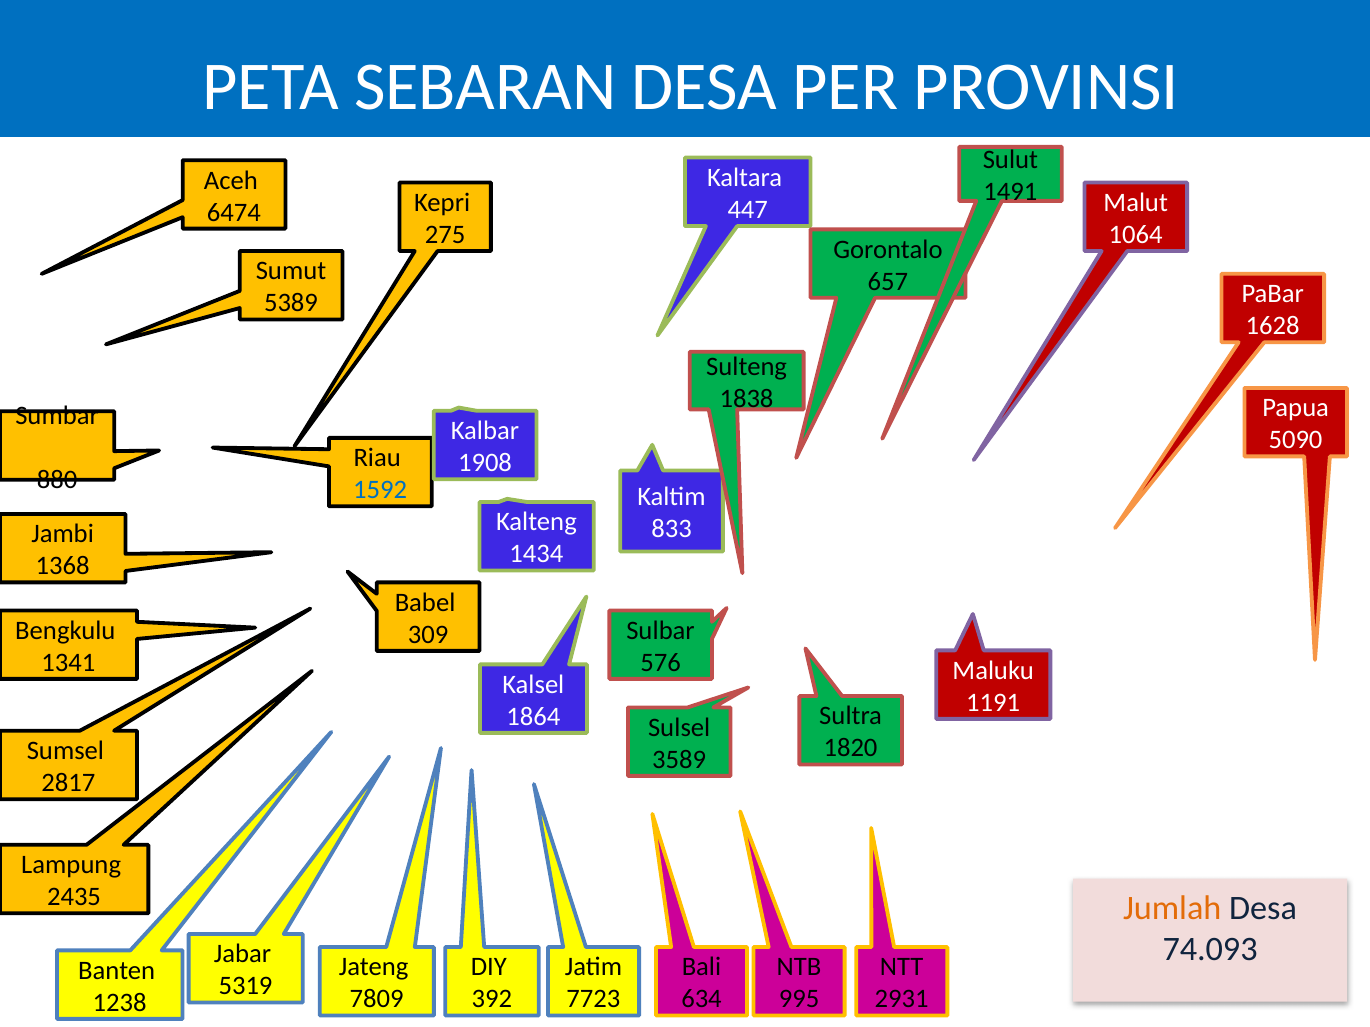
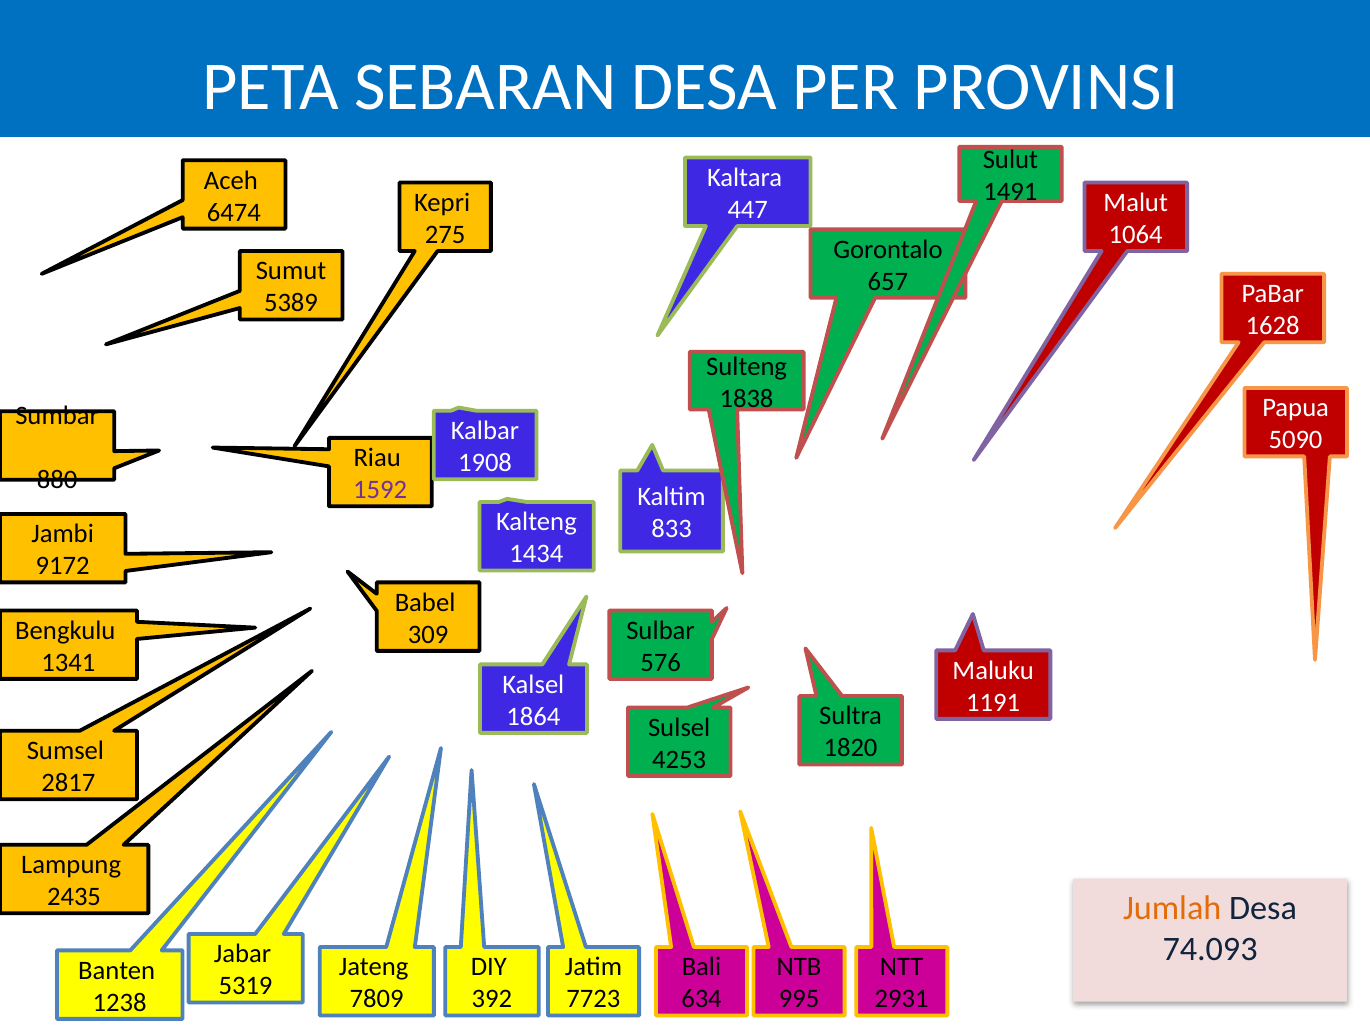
1592 colour: blue -> purple (380, 490)
1368: 1368 -> 9172 (63, 566)
3589: 3589 -> 4253 (679, 760)
